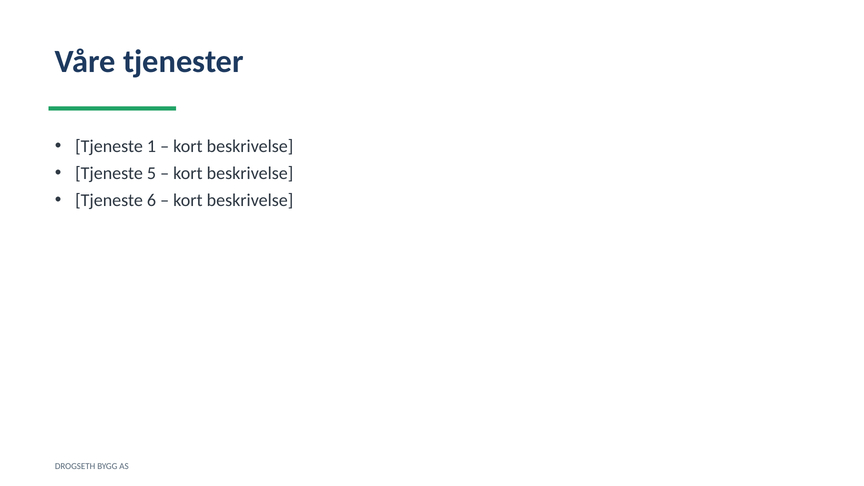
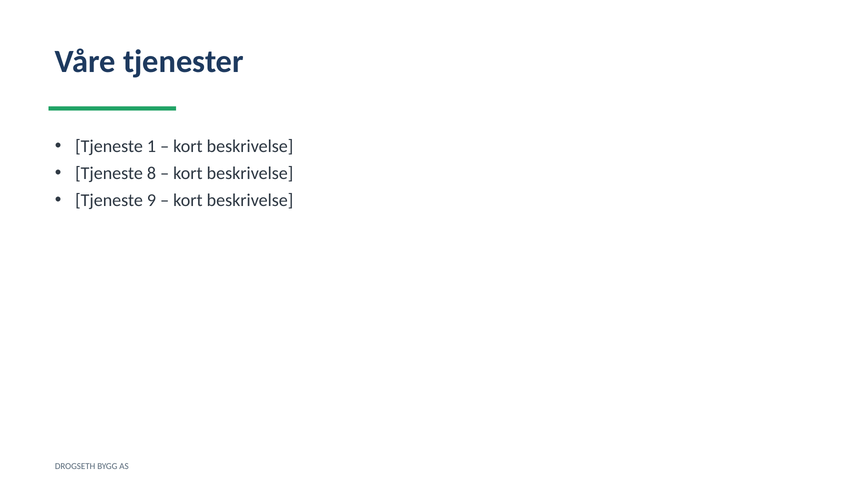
5: 5 -> 8 (151, 173)
6: 6 -> 9 (151, 200)
